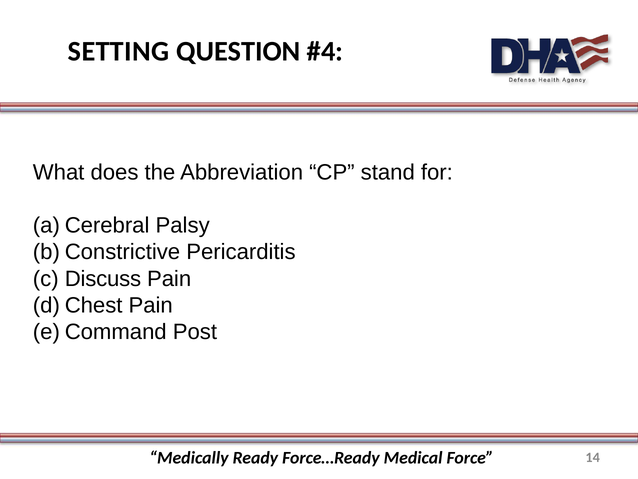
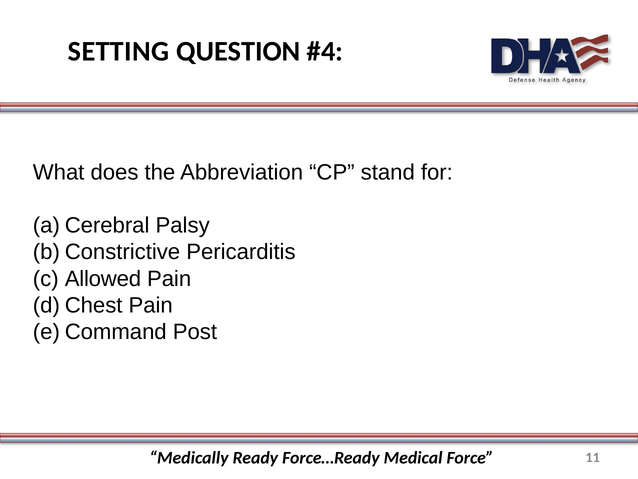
Discuss: Discuss -> Allowed (103, 278)
14: 14 -> 11 (593, 457)
